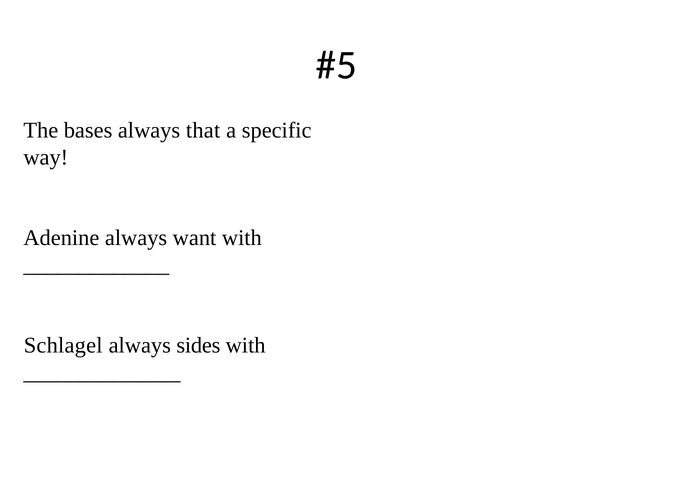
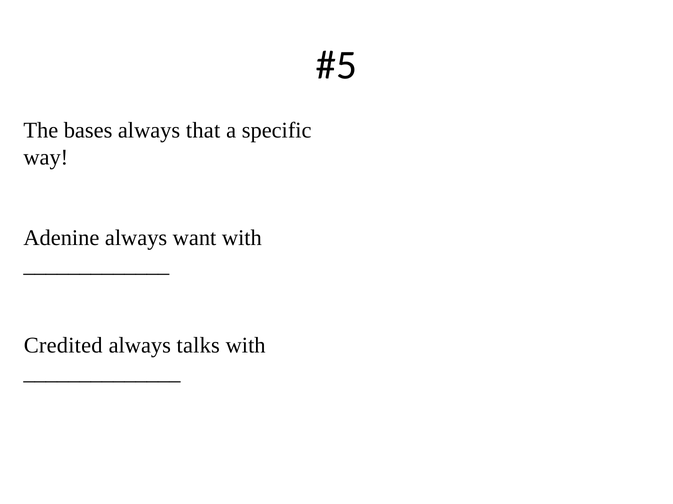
Schlagel: Schlagel -> Credited (63, 346)
sides: sides -> talks (198, 346)
